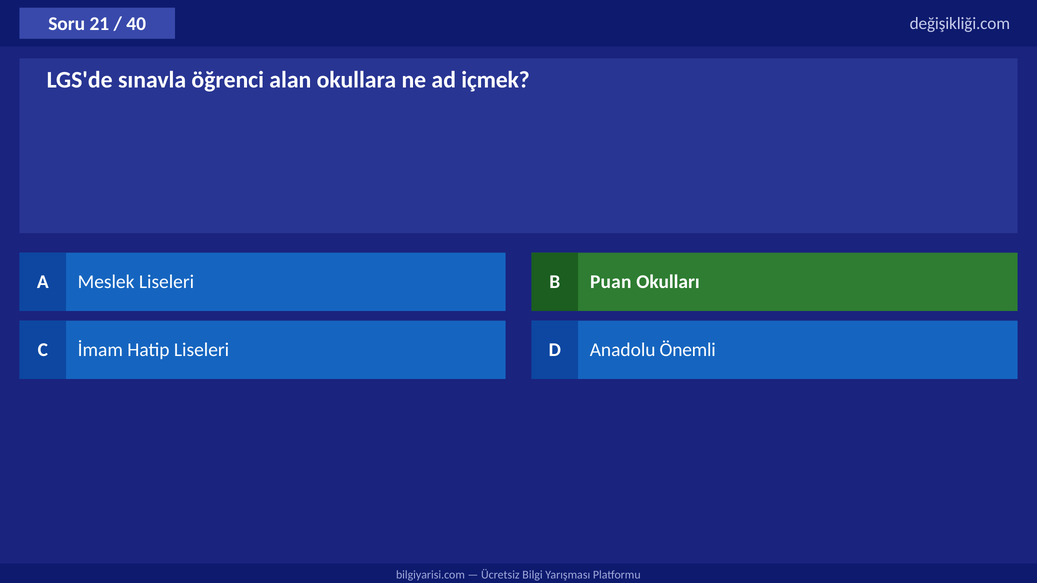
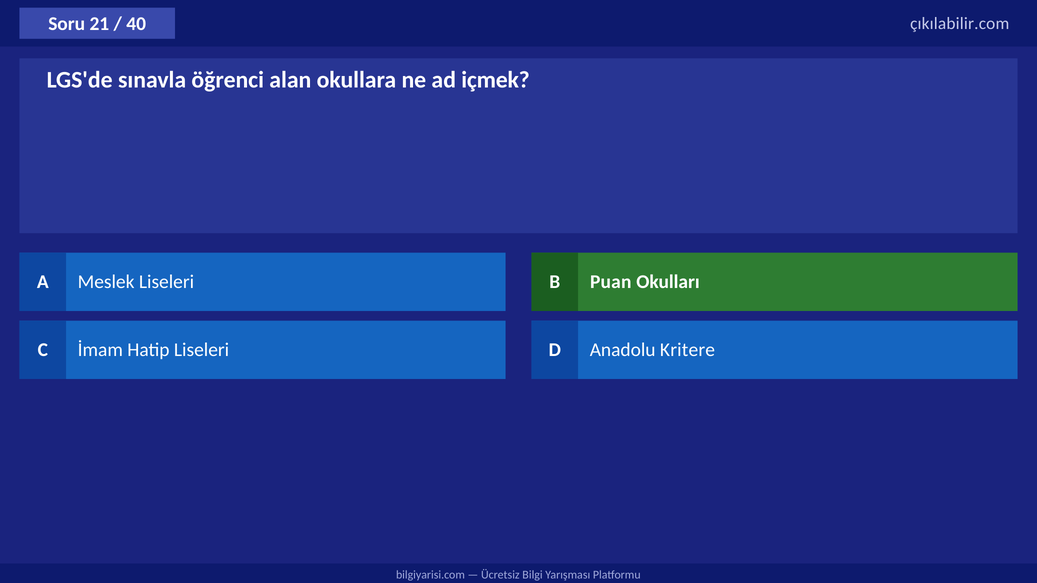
değişikliği.com: değişikliği.com -> çıkılabilir.com (960, 24)
Önemli: Önemli -> Kritere (687, 350)
